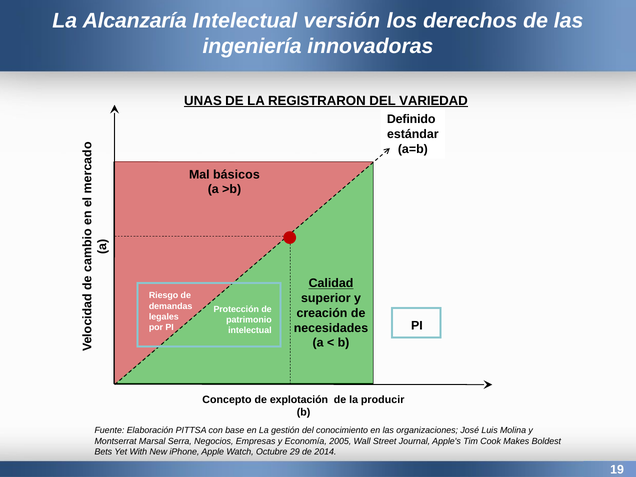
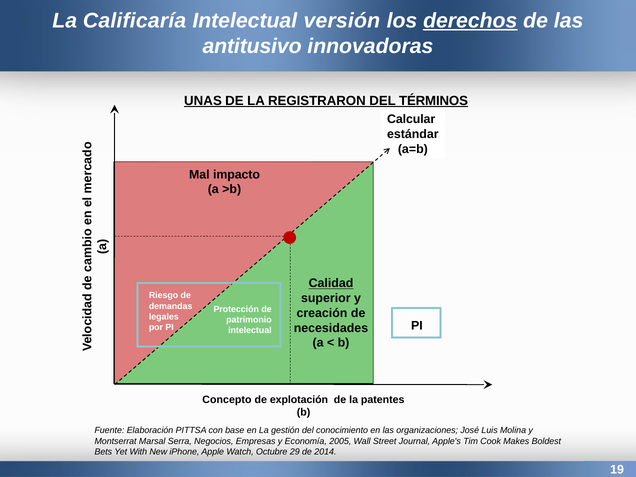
Alcanzaría: Alcanzaría -> Calificaría (135, 21)
derechos underline: none -> present (470, 21)
ingeniería: ingeniería -> antitusivo (252, 46)
VARIEDAD: VARIEDAD -> TÉRMINOS (434, 101)
Definido: Definido -> Calcular (411, 119)
básicos: básicos -> impacto (237, 174)
producir: producir -> patentes (383, 400)
